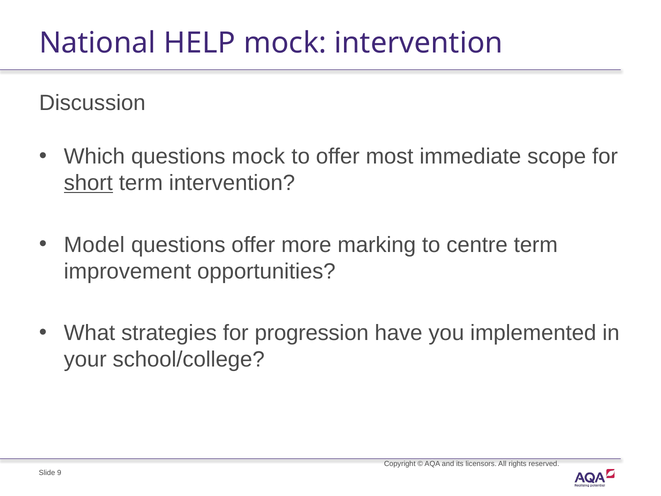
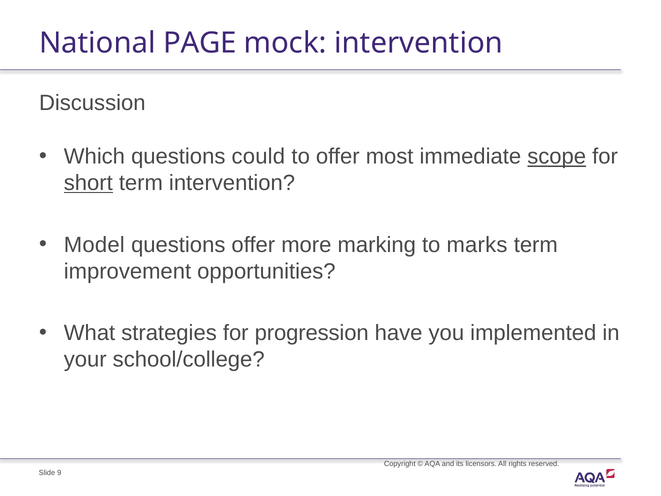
HELP: HELP -> PAGE (200, 43)
questions mock: mock -> could (258, 157)
scope underline: none -> present (557, 157)
centre: centre -> marks (477, 245)
